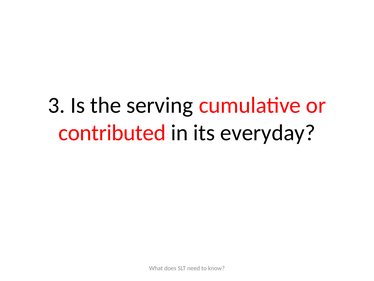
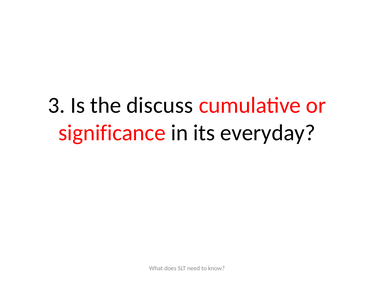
serving: serving -> discuss (160, 105)
contributed: contributed -> significance (112, 133)
